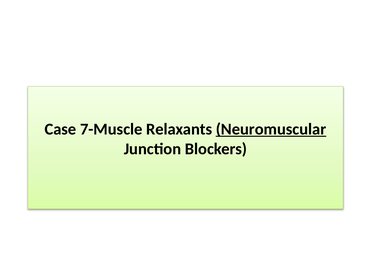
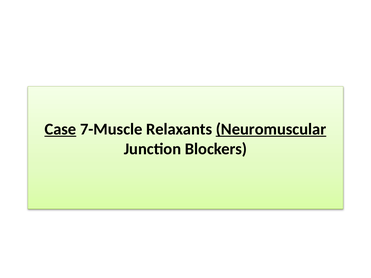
Case underline: none -> present (60, 129)
